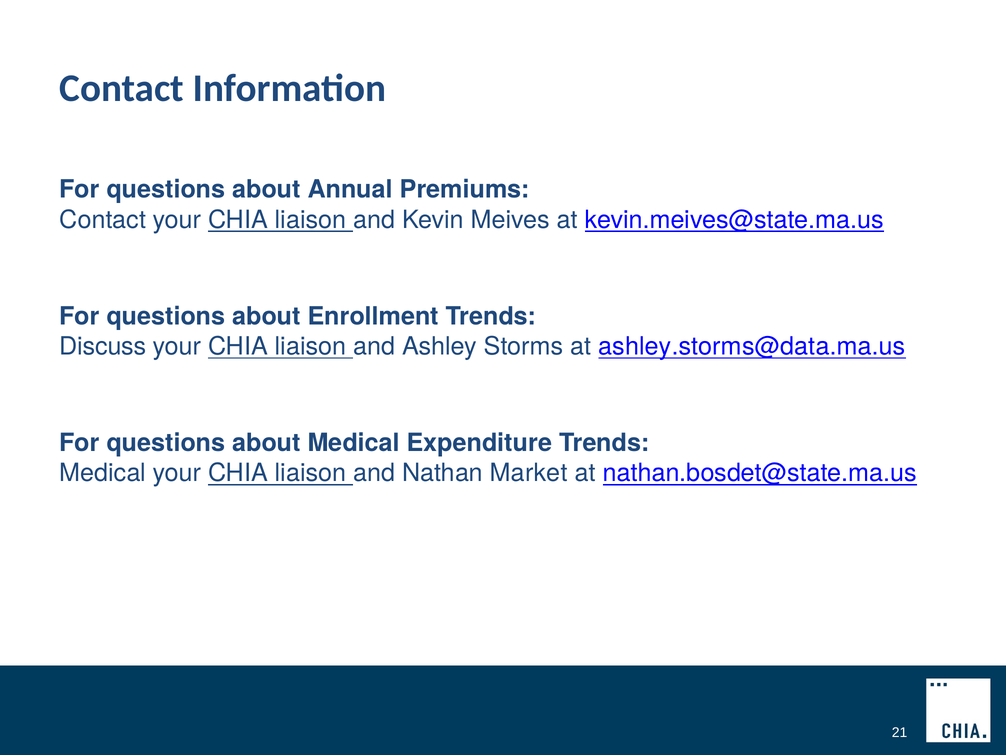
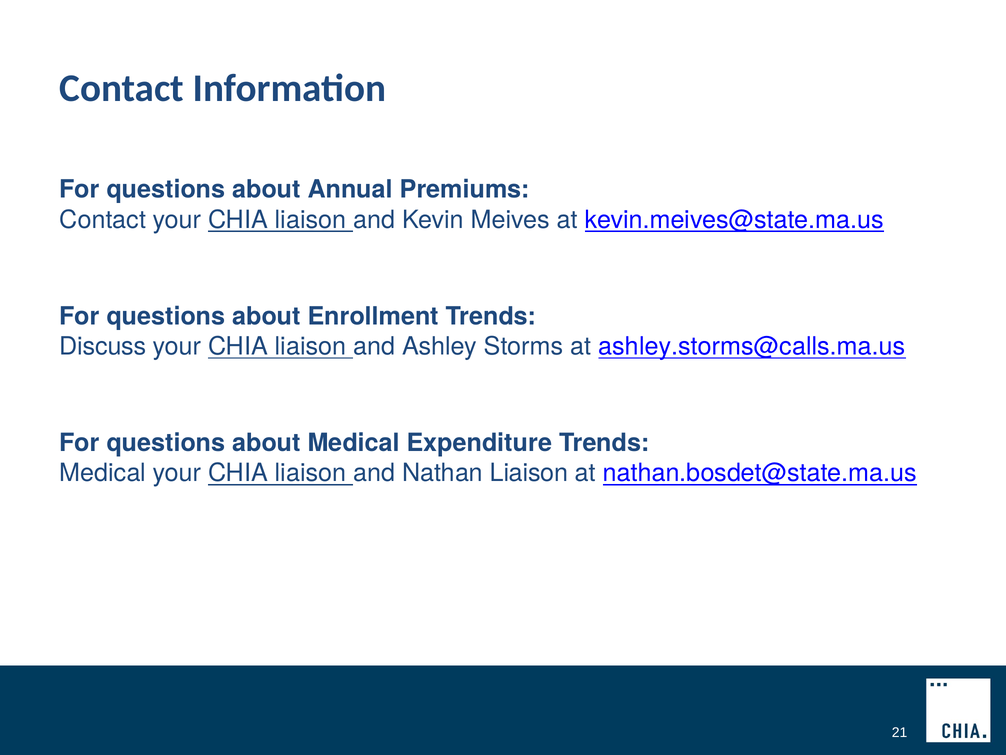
ashley.storms@data.ma.us: ashley.storms@data.ma.us -> ashley.storms@calls.ma.us (752, 346)
Nathan Market: Market -> Liaison (529, 473)
